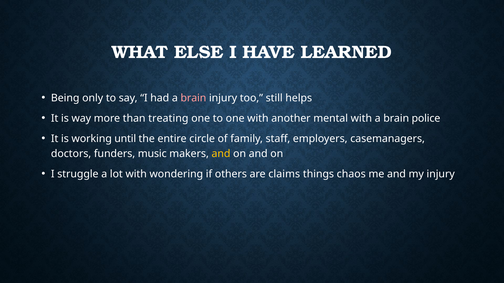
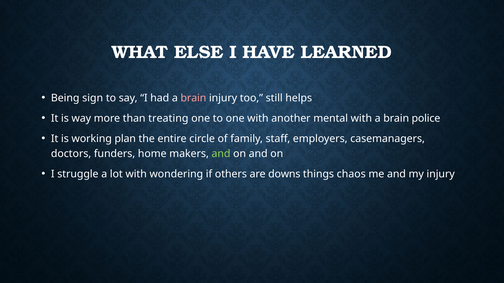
only: only -> sign (93, 98)
until: until -> plan (125, 139)
music: music -> home (152, 154)
and colour: yellow -> light green (221, 154)
claims: claims -> downs (284, 174)
